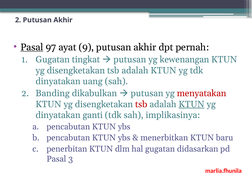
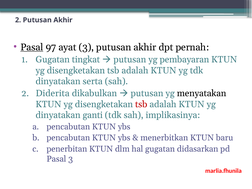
ayat 9: 9 -> 3 (86, 47)
kewenangan: kewenangan -> pembayaran (184, 60)
uang: uang -> serta (93, 81)
Banding: Banding -> Diderita (53, 93)
menyatakan colour: red -> black (202, 93)
KTUN underline: present -> none (191, 104)
